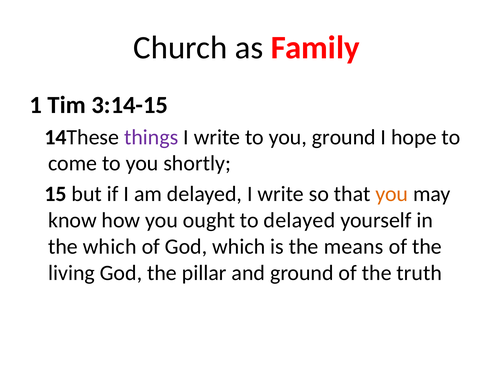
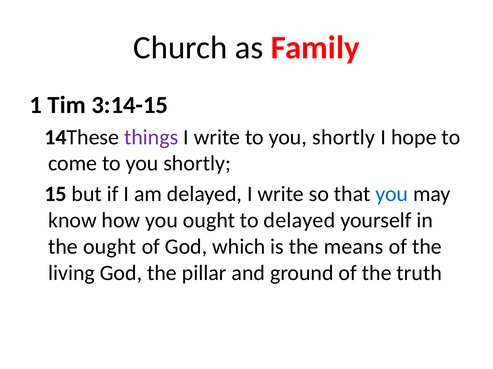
write to you ground: ground -> shortly (344, 137)
you colour: orange -> blue (392, 194)
the which: which -> ought (110, 247)
